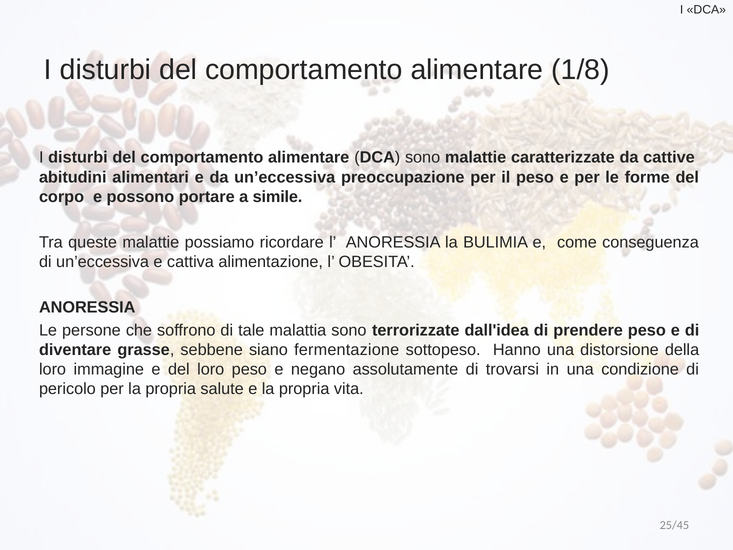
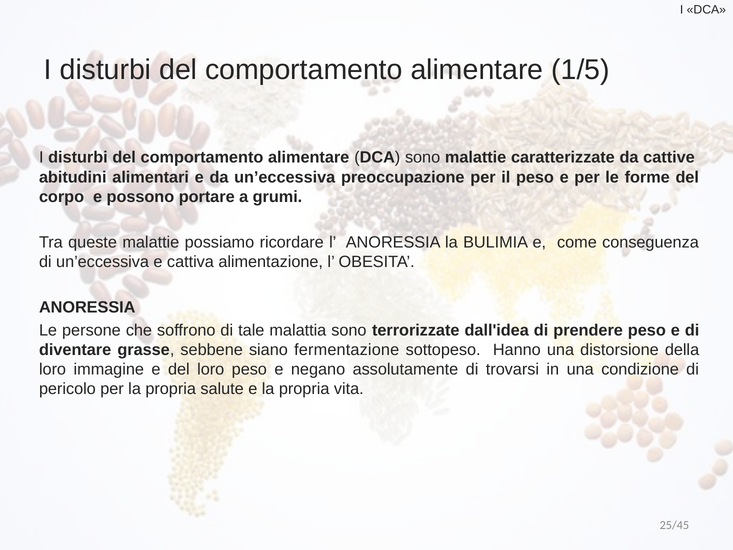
1/8: 1/8 -> 1/5 (580, 70)
simile: simile -> grumi (277, 197)
